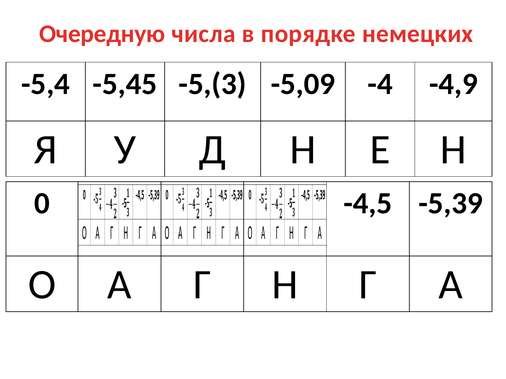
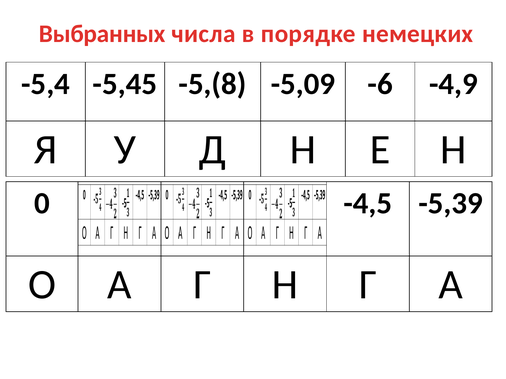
Очередную: Очередную -> Выбранных (102, 34)
-5,(3: -5,(3 -> -5,(8 (213, 84)
-4: -4 -> -6 (380, 84)
